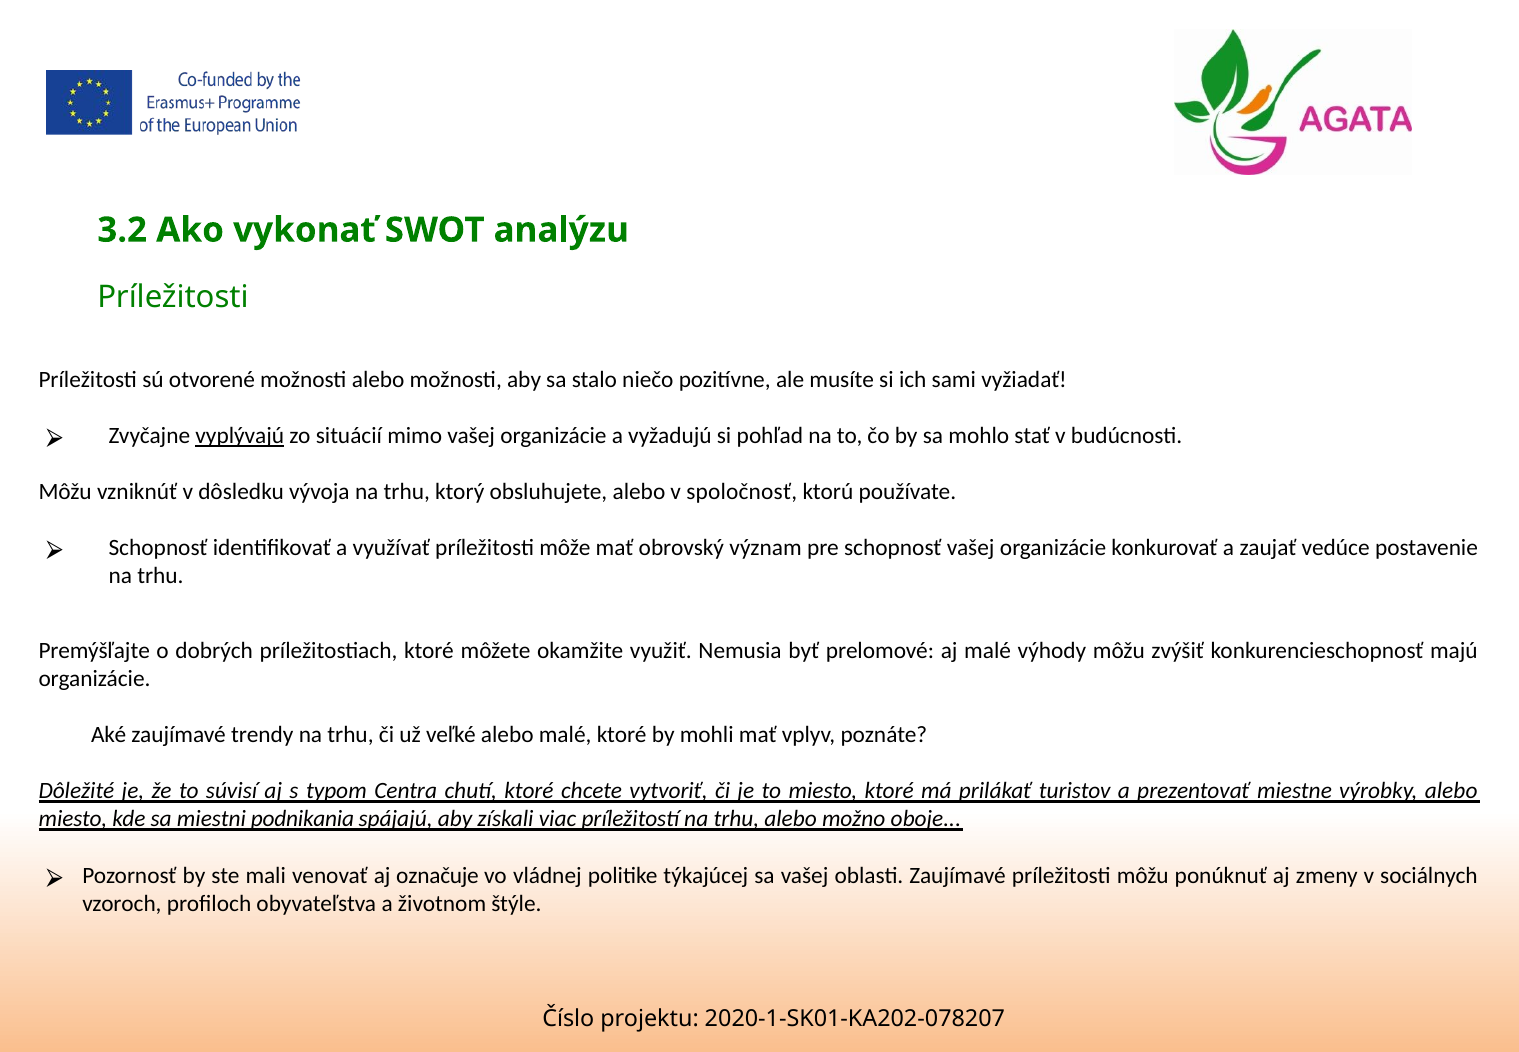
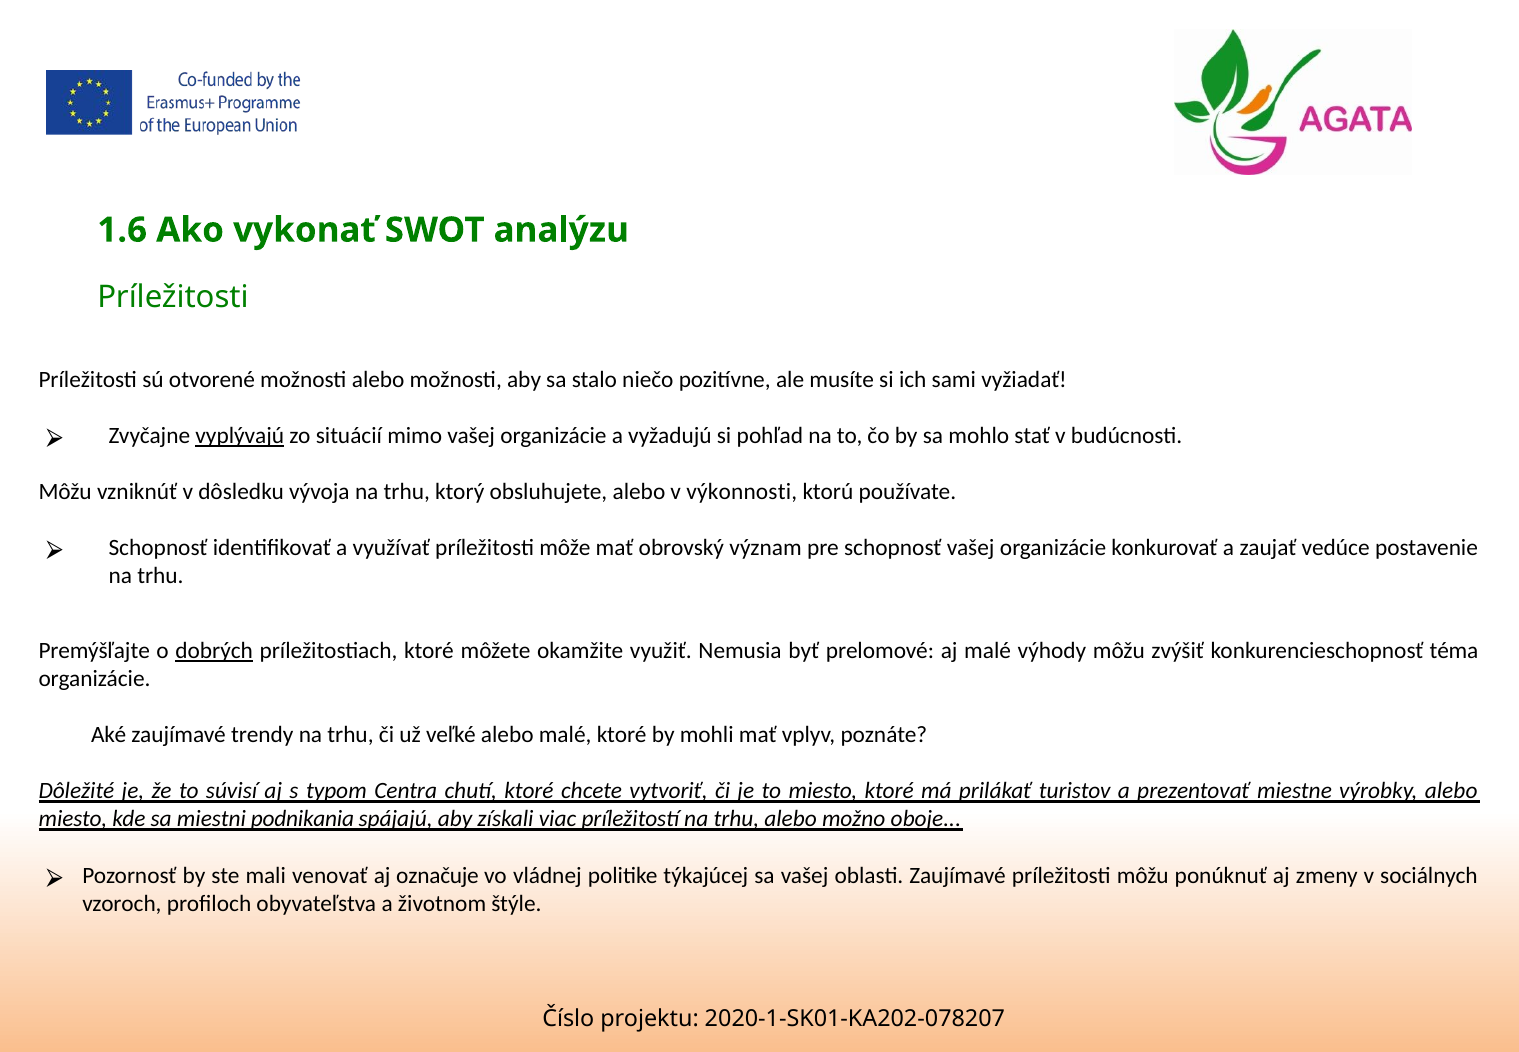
3.2: 3.2 -> 1.6 (122, 230)
spoločnosť: spoločnosť -> výkonnosti (742, 492)
dobrých underline: none -> present (214, 651)
majú: majú -> téma (1454, 651)
